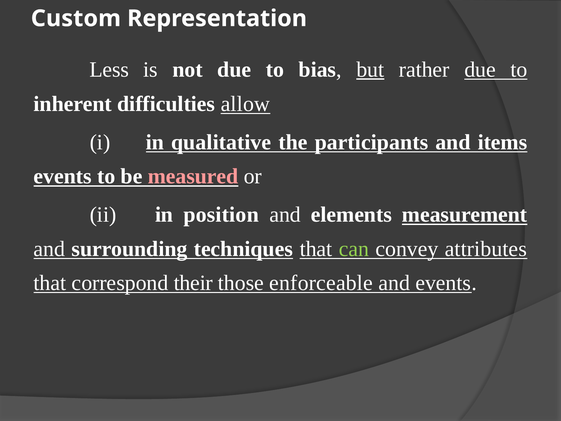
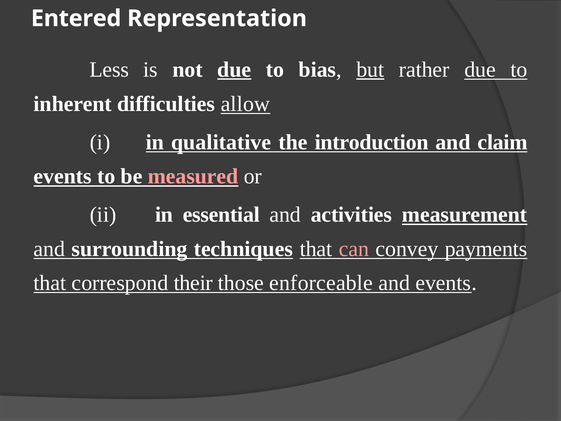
Custom: Custom -> Entered (76, 18)
due underline: none -> present (234, 69)
participants: participants -> introduction (372, 142)
items: items -> claim (503, 142)
position: position -> essential (221, 215)
elements: elements -> activities (351, 215)
can colour: light green -> pink (354, 249)
attributes: attributes -> payments (486, 249)
